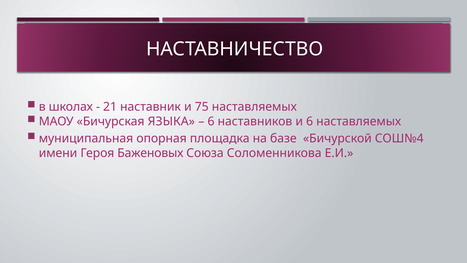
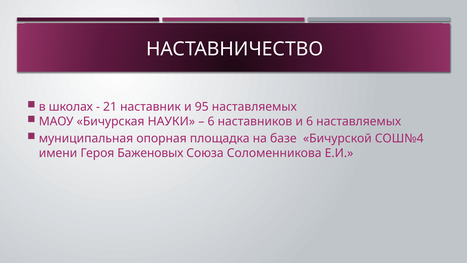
75: 75 -> 95 (202, 107)
ЯЗЫКА: ЯЗЫКА -> НАУКИ (171, 121)
